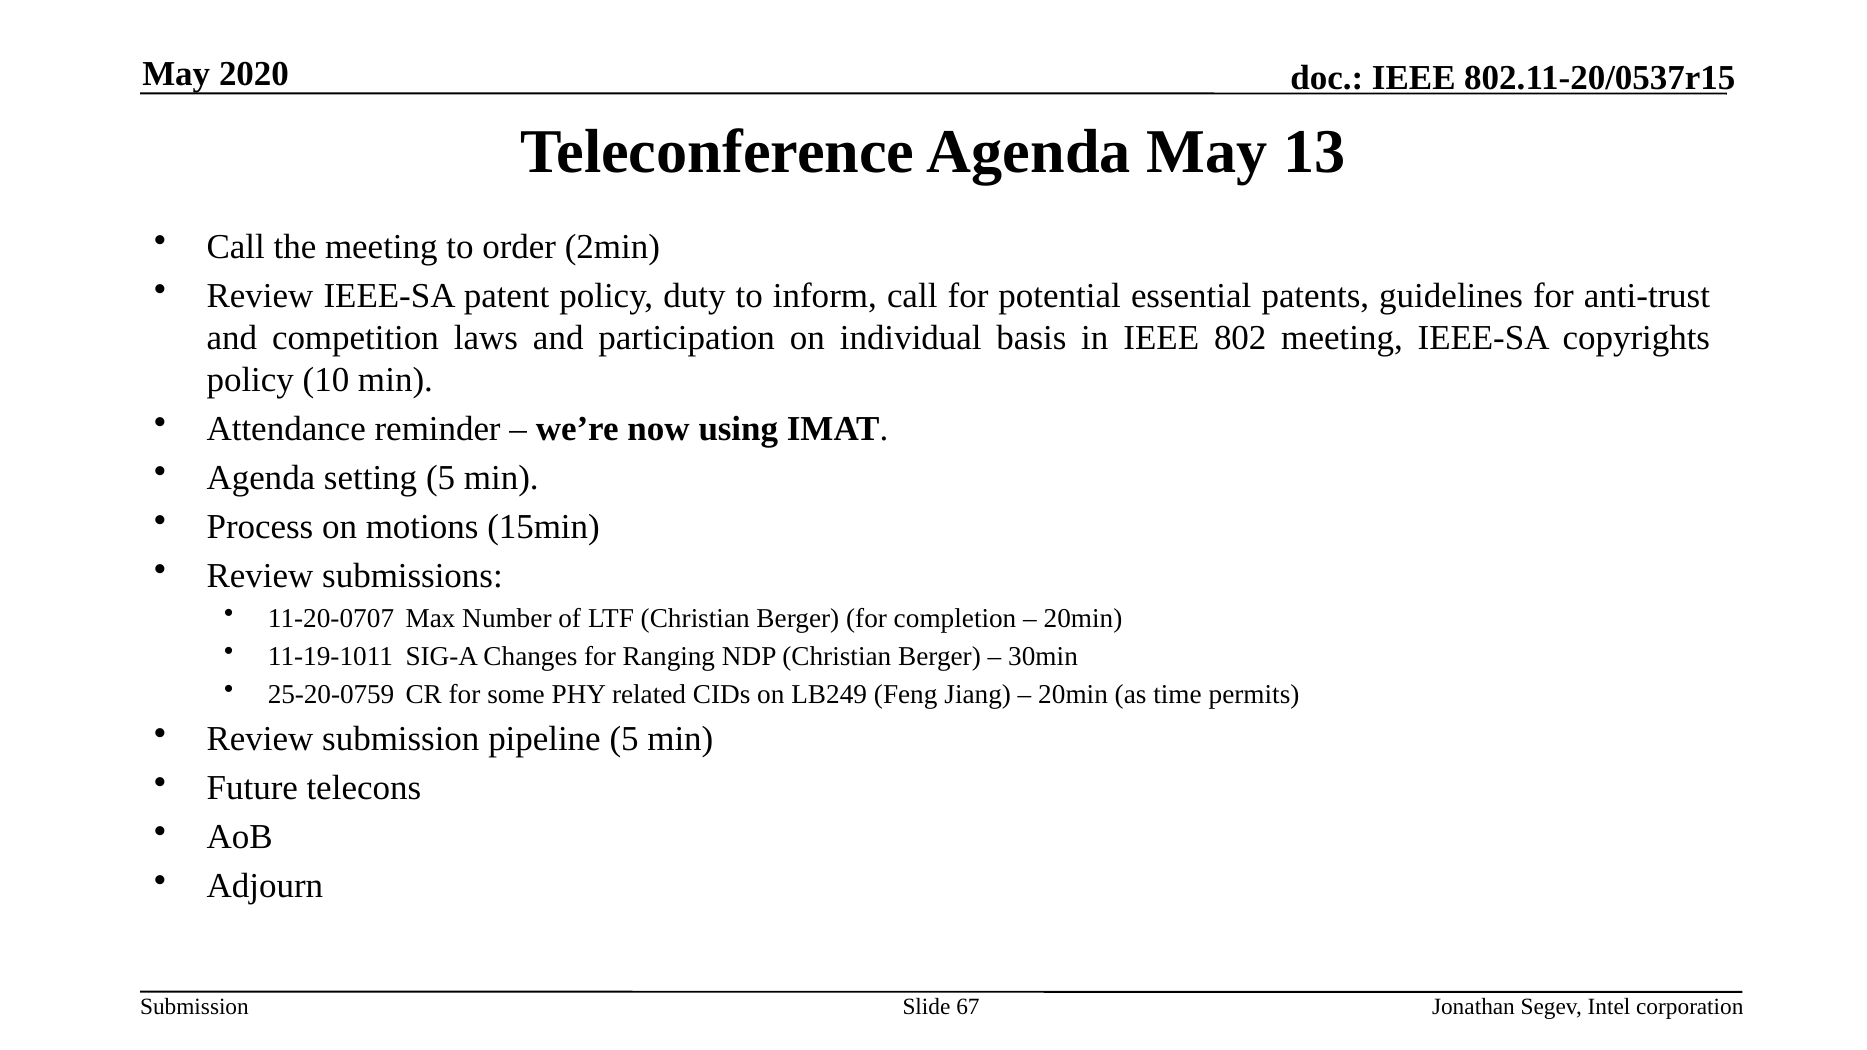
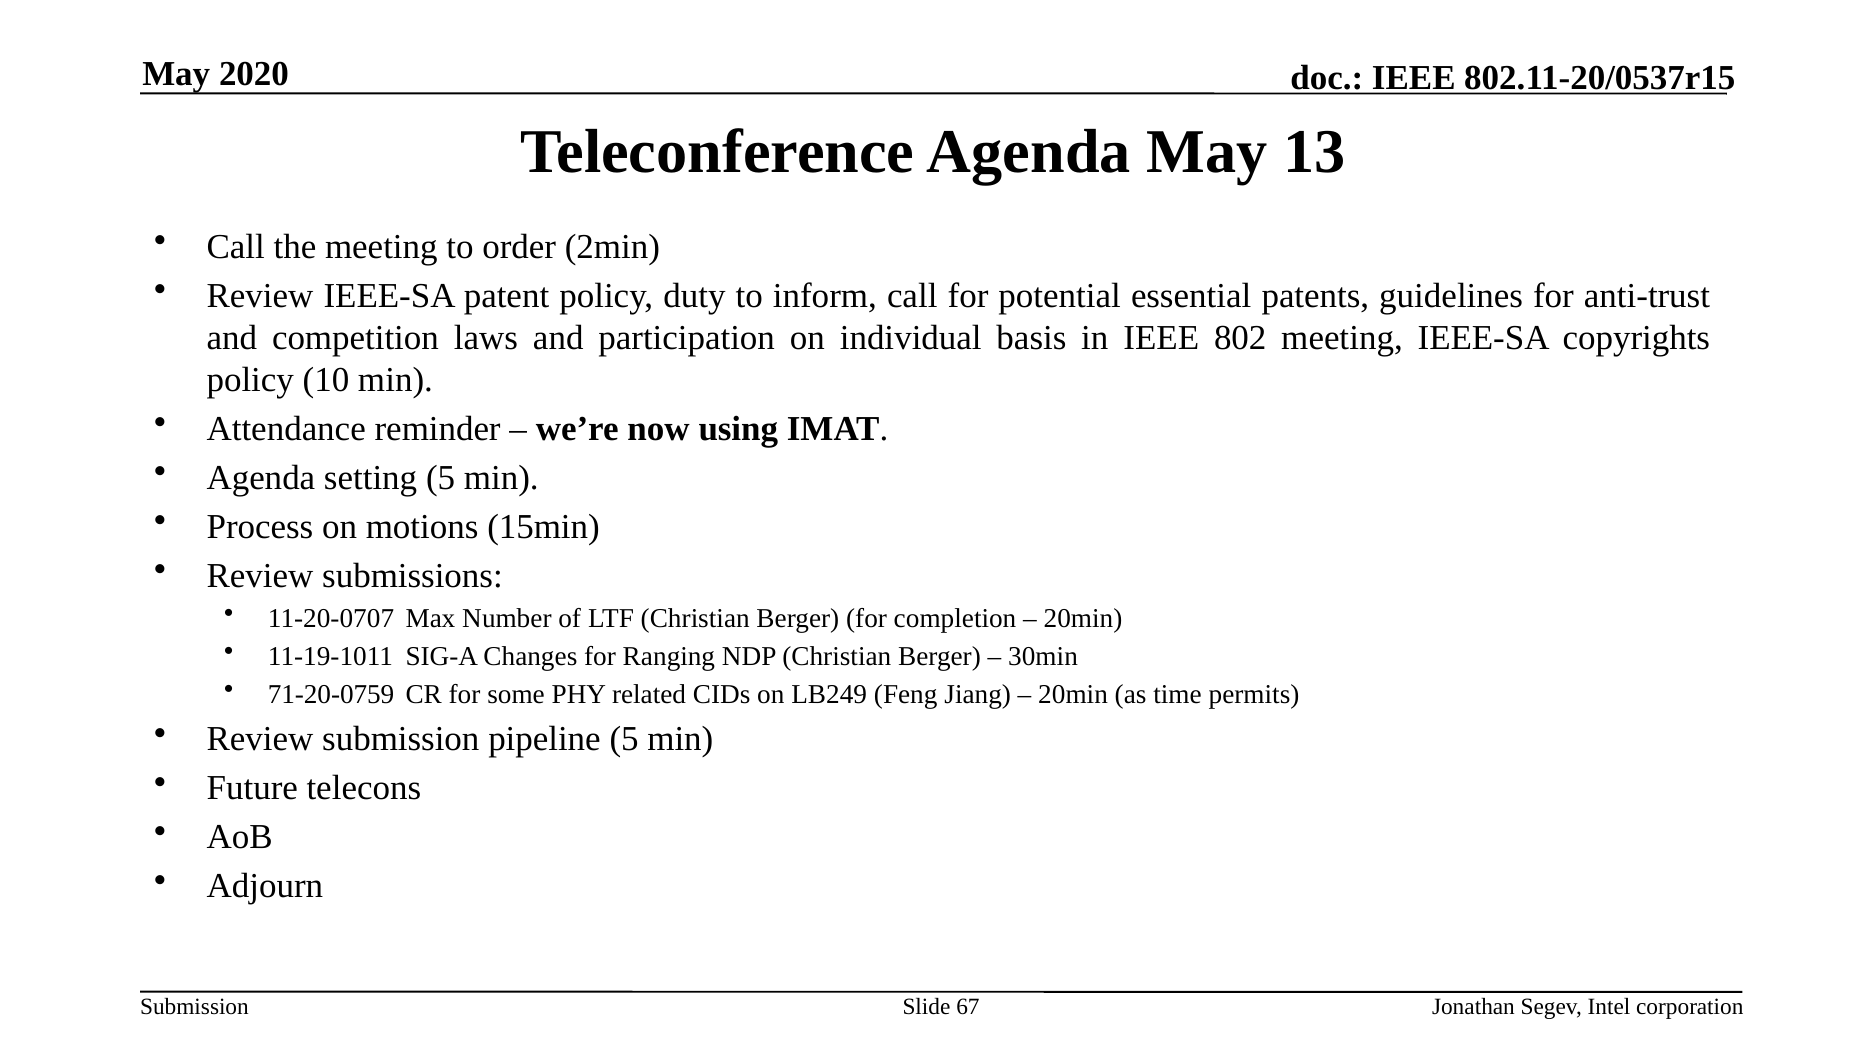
25-20-0759: 25-20-0759 -> 71-20-0759 (331, 694)
